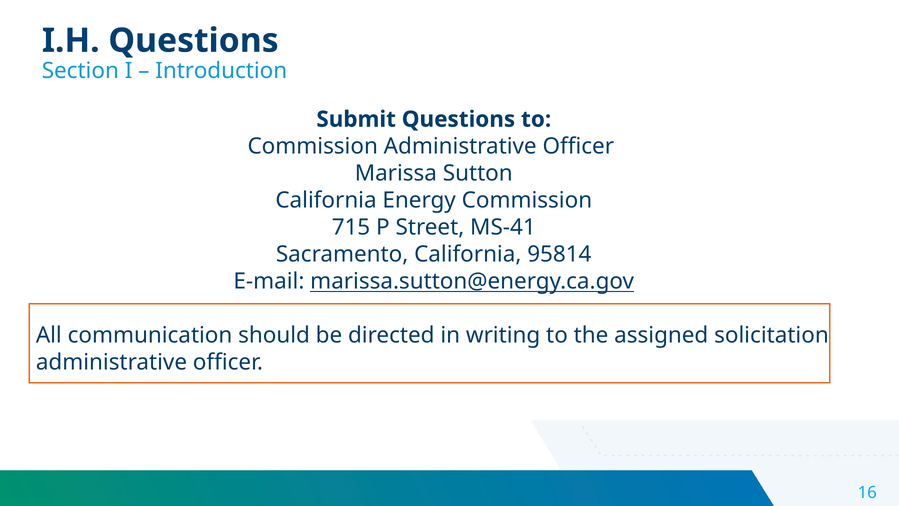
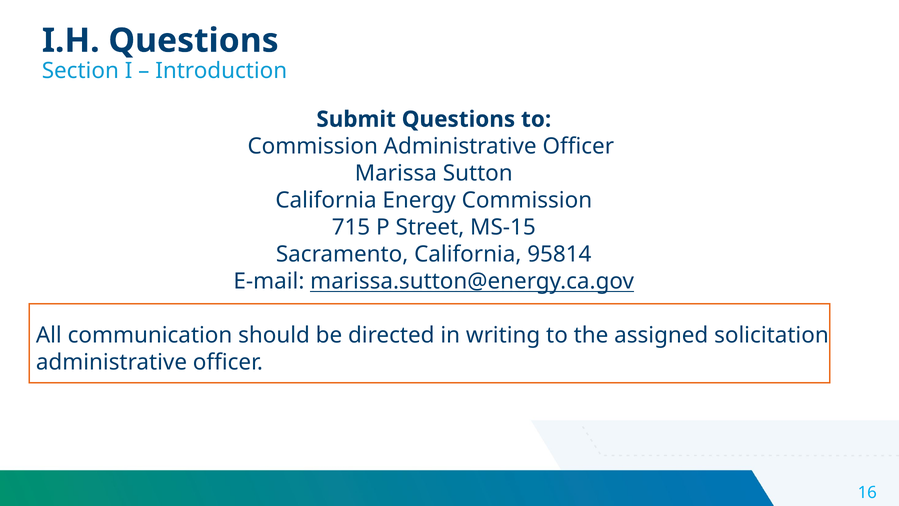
MS-41: MS-41 -> MS-15 (503, 227)
